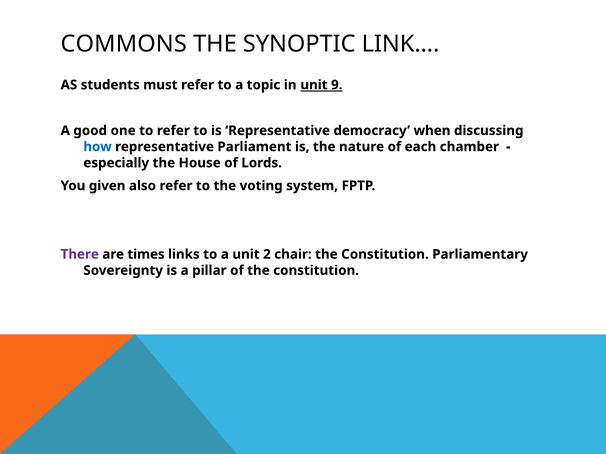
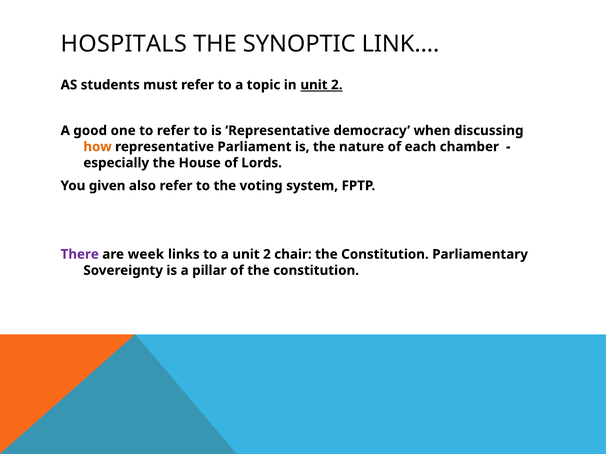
COMMONS: COMMONS -> HOSPITALS (124, 44)
in unit 9: 9 -> 2 (337, 85)
how colour: blue -> orange (98, 147)
times: times -> week (146, 255)
